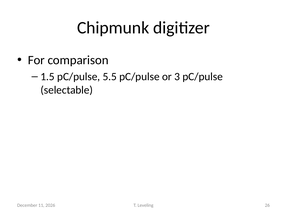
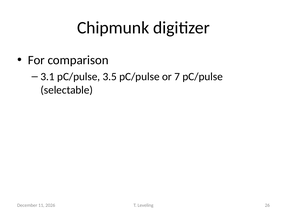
1.5: 1.5 -> 3.1 (48, 77)
5.5: 5.5 -> 3.5 (110, 77)
3: 3 -> 7 (177, 77)
